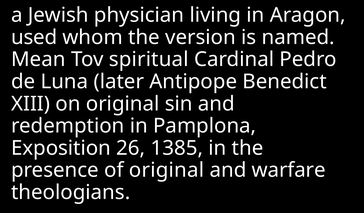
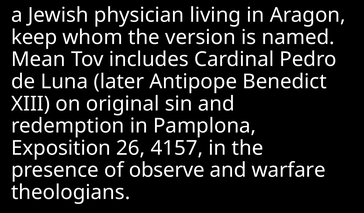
used: used -> keep (34, 37)
spiritual: spiritual -> includes (149, 60)
1385: 1385 -> 4157 (177, 148)
of original: original -> observe (167, 170)
